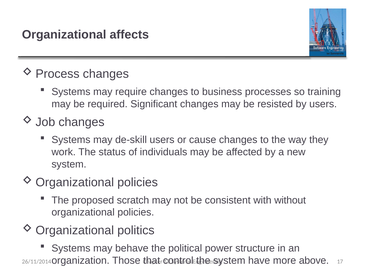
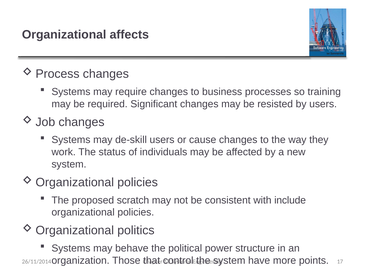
without: without -> include (290, 200)
above: above -> points (314, 260)
